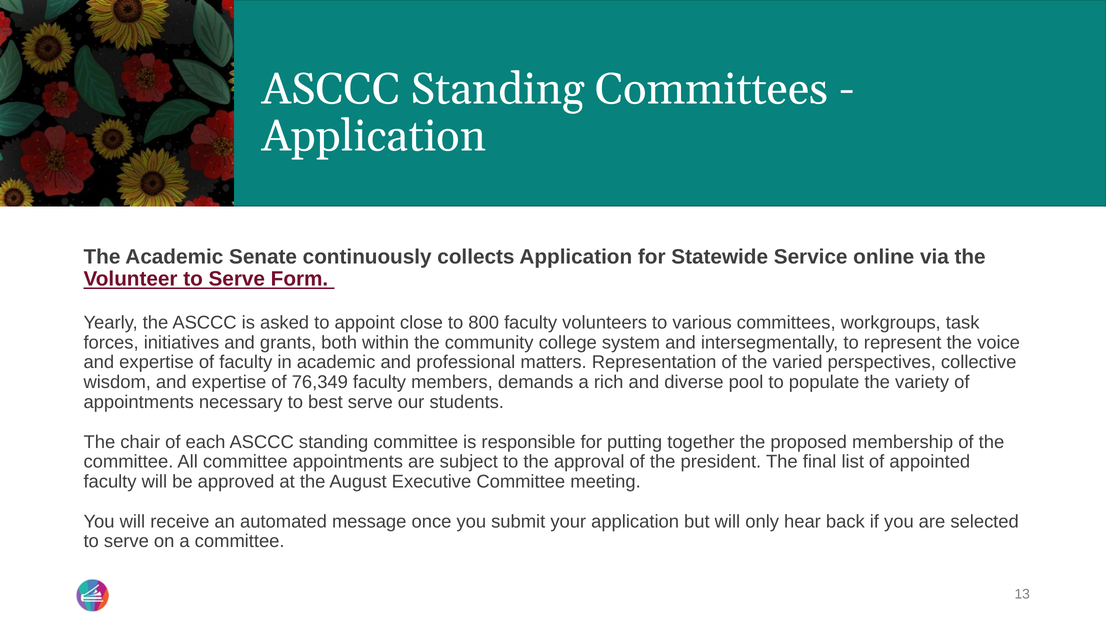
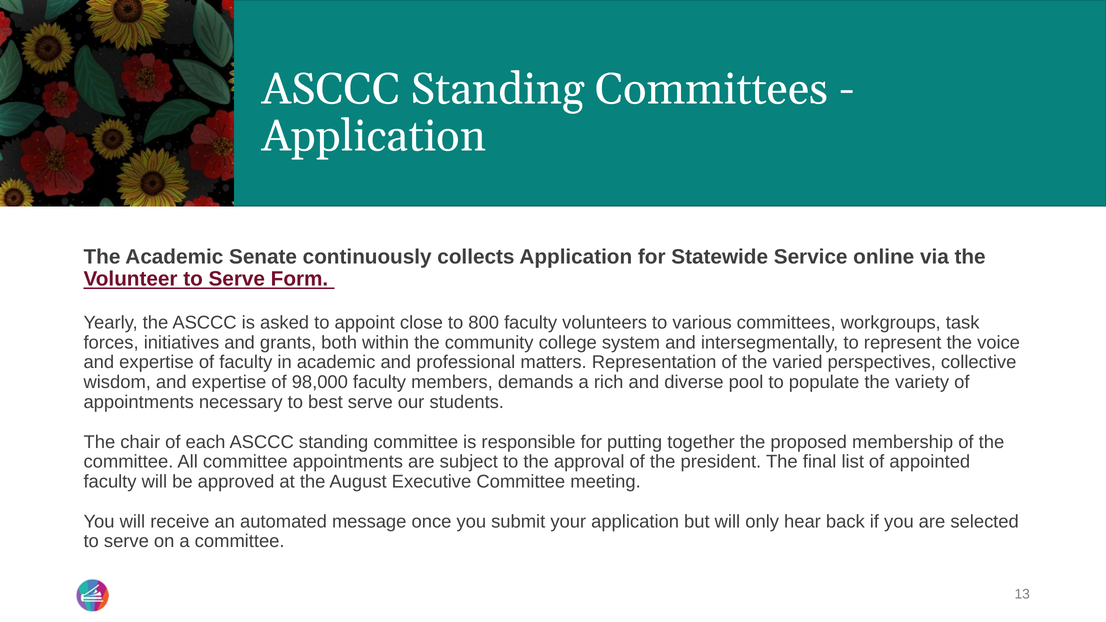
76,349: 76,349 -> 98,000 (320, 382)
